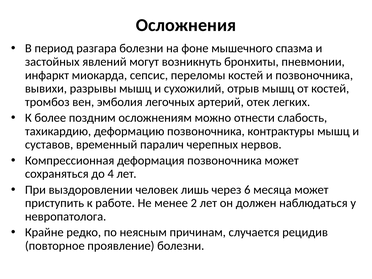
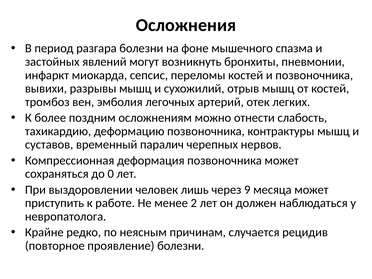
4: 4 -> 0 (111, 174)
6: 6 -> 9 (247, 190)
